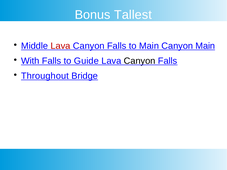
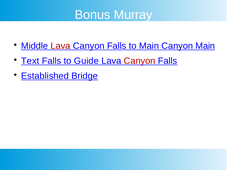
Tallest: Tallest -> Murray (133, 15)
With: With -> Text (30, 61)
Canyon colour: black -> red (140, 61)
Throughout: Throughout -> Established (45, 76)
